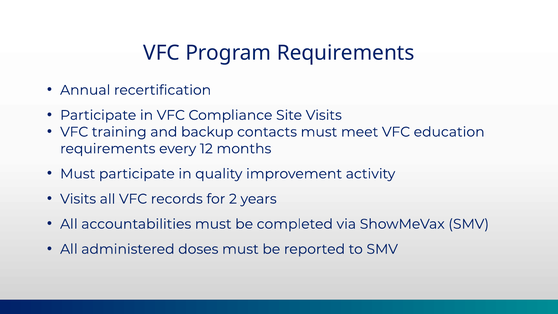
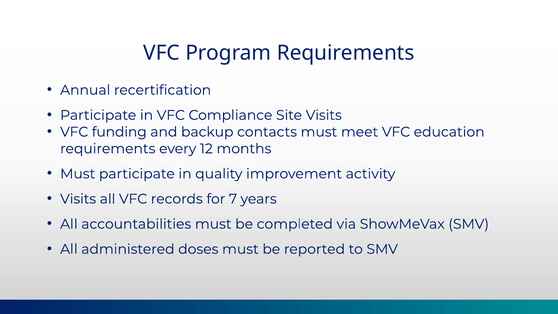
training: training -> funding (119, 132)
2: 2 -> 7 (233, 199)
